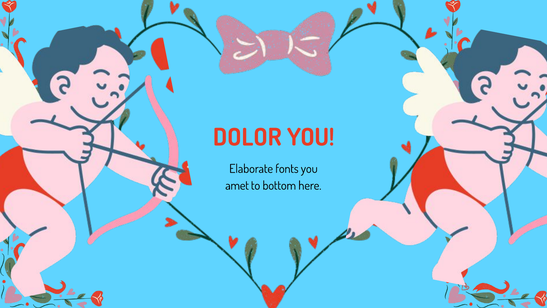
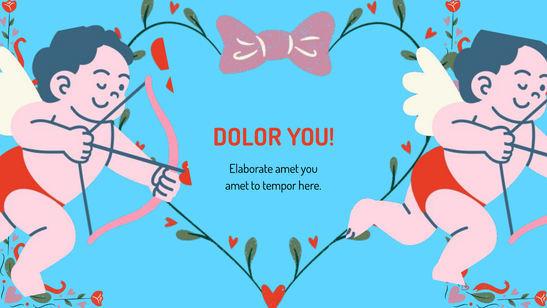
Elaborate fonts: fonts -> amet (287, 169)
bottom: bottom -> tempor (279, 185)
